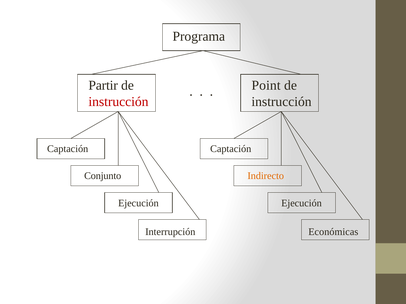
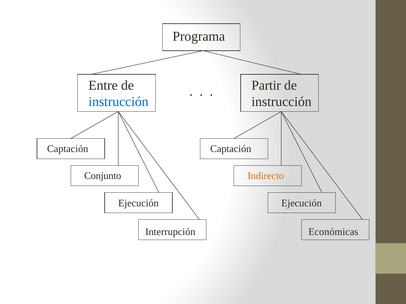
Partir: Partir -> Entre (103, 85)
Point: Point -> Partir (266, 85)
instrucción colour: red -> blue (118, 102)
